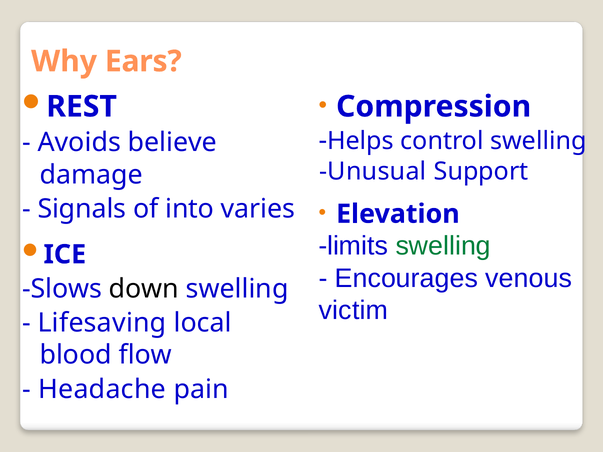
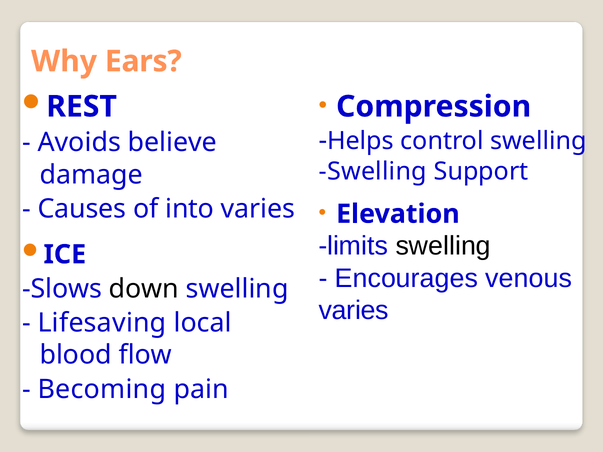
Unusual: Unusual -> Swelling (373, 172)
Signals: Signals -> Causes (82, 209)
swelling colour: green -> black (443, 246)
victim: victim -> varies (354, 311)
Headache: Headache -> Becoming (102, 390)
